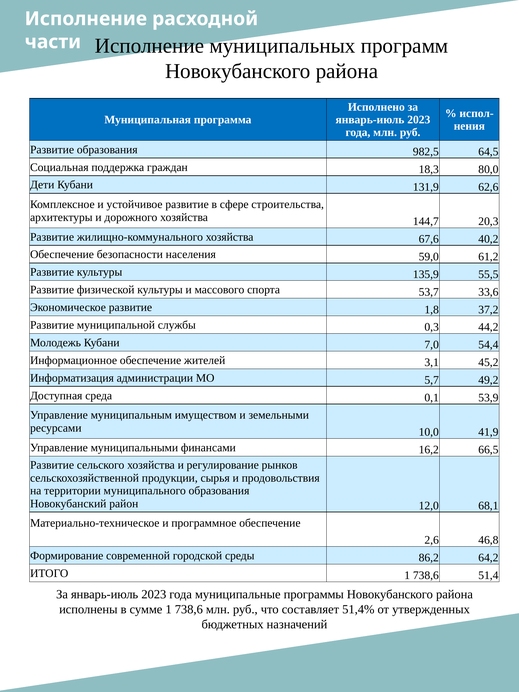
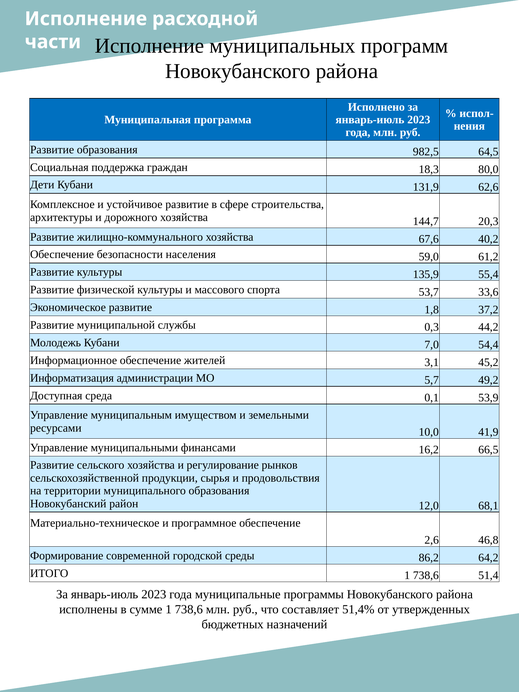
55,5: 55,5 -> 55,4 (488, 274)
